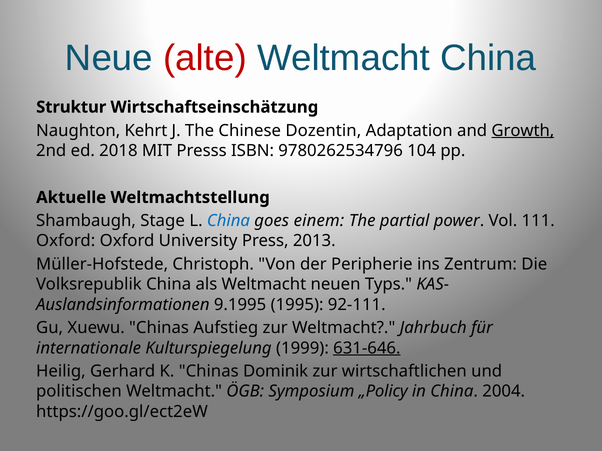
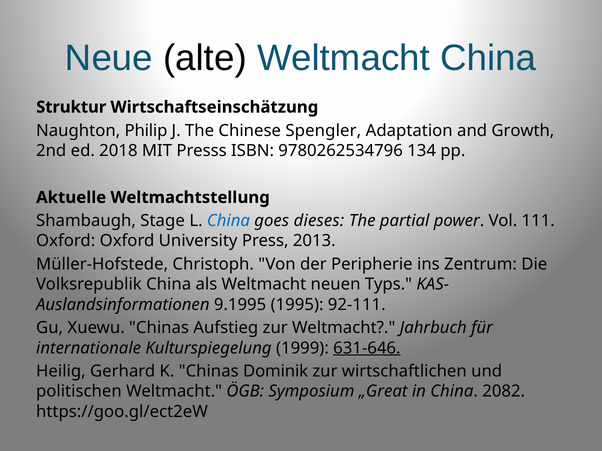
alte colour: red -> black (205, 58)
Kehrt: Kehrt -> Philip (146, 131)
Dozentin: Dozentin -> Spengler (323, 131)
Growth underline: present -> none (523, 131)
104: 104 -> 134 (422, 151)
einem: einem -> dieses (319, 221)
„Policy: „Policy -> „Great (383, 392)
2004: 2004 -> 2082 (504, 392)
